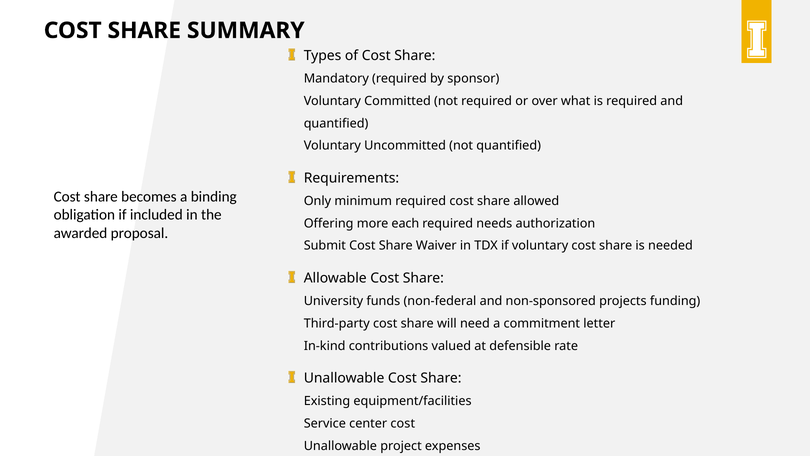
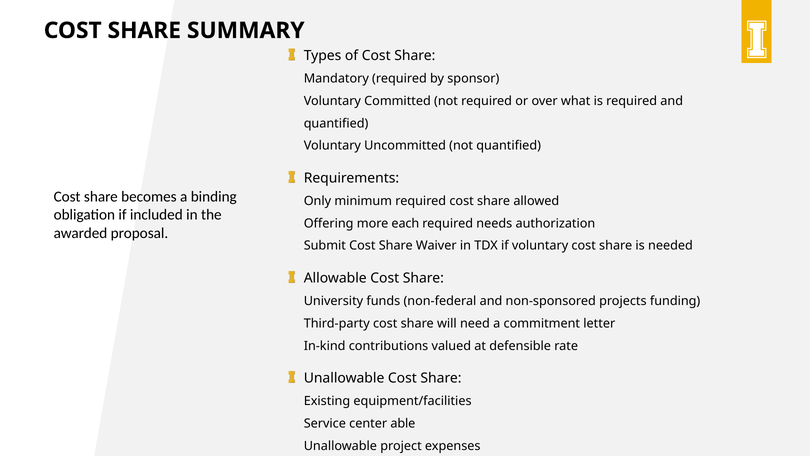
center cost: cost -> able (403, 423)
